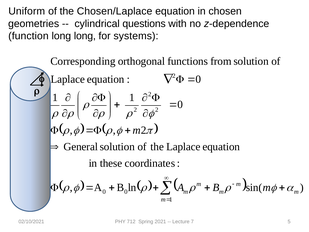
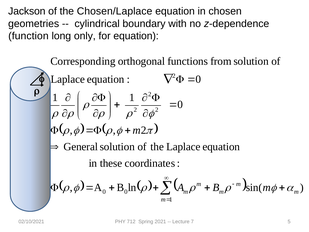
Uniform: Uniform -> Jackson (27, 11)
questions: questions -> boundary (144, 24)
long long: long -> only (85, 36)
for systems: systems -> equation (136, 36)
